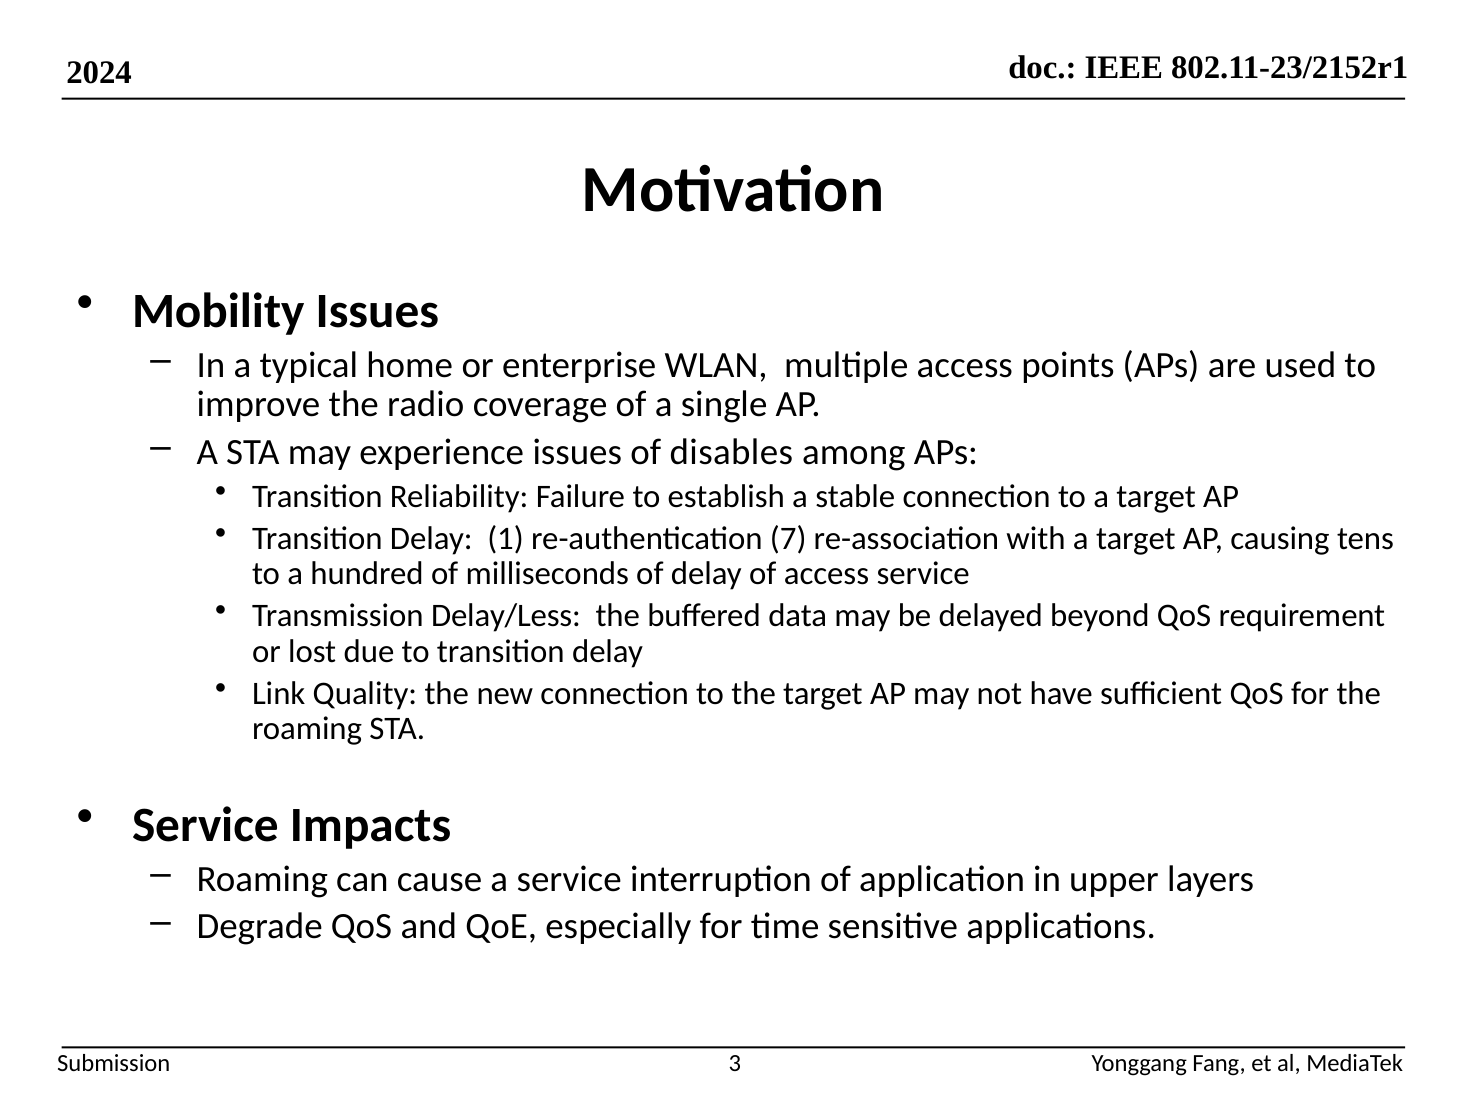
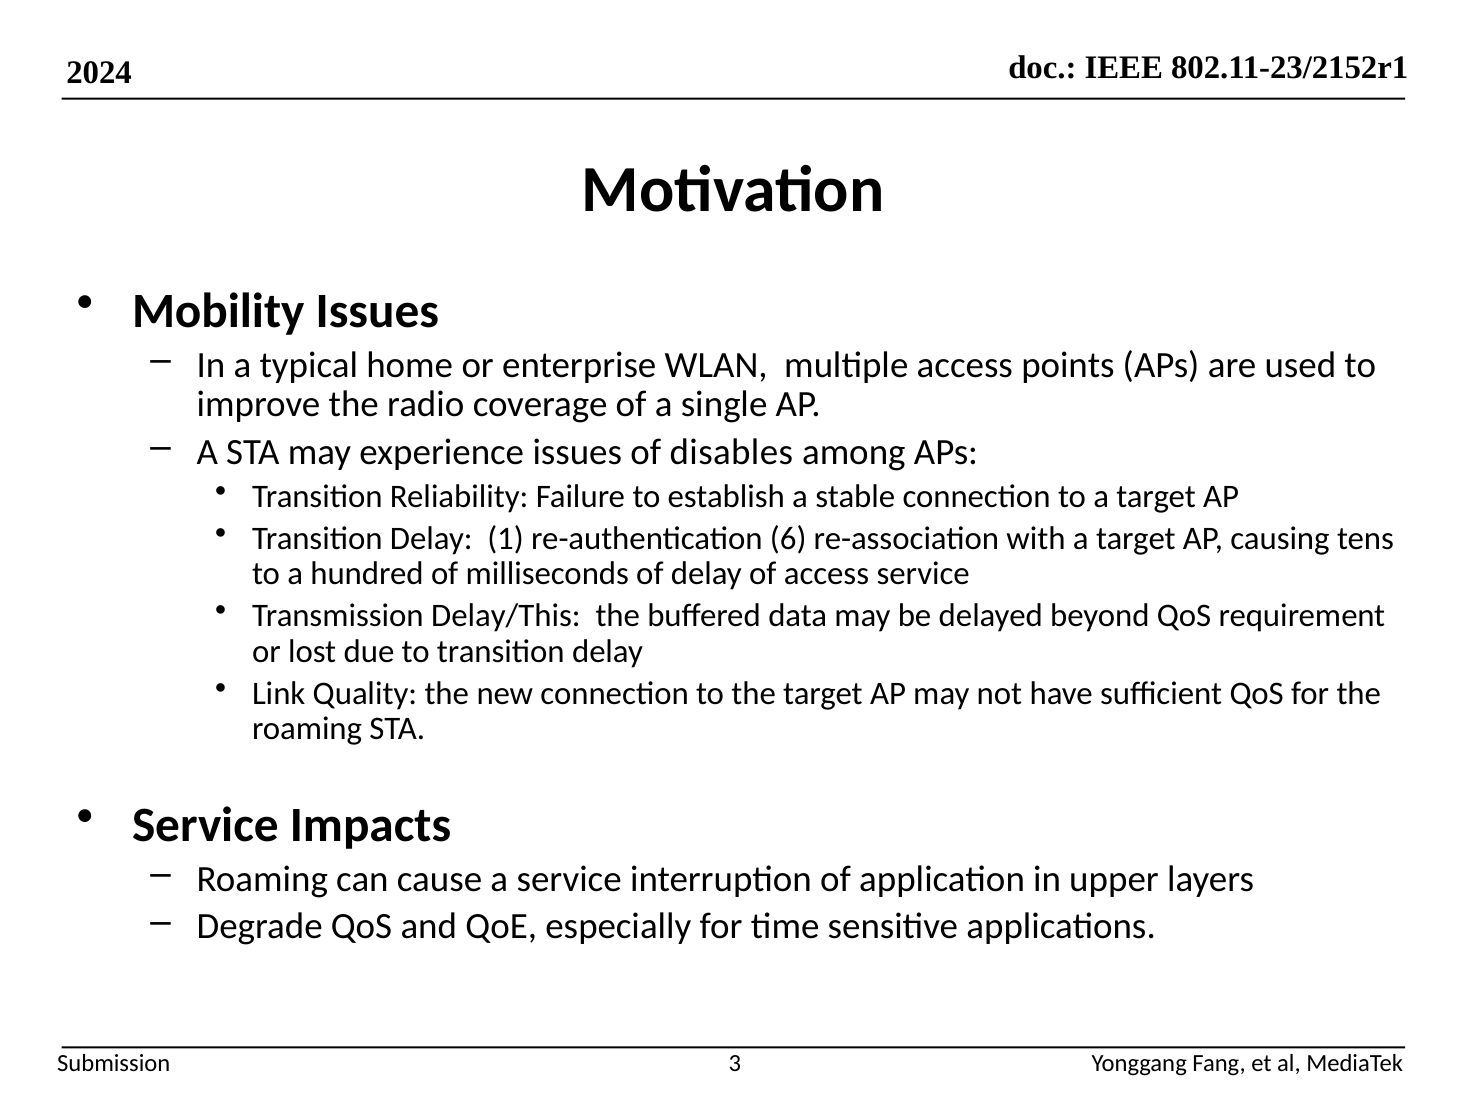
7: 7 -> 6 (788, 539)
Delay/Less: Delay/Less -> Delay/This (506, 616)
